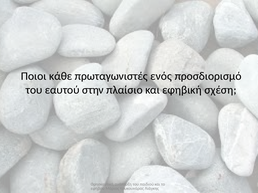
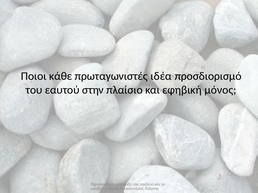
ενός: ενός -> ιδέα (161, 76)
σχέση: σχέση -> μόνος (220, 90)
